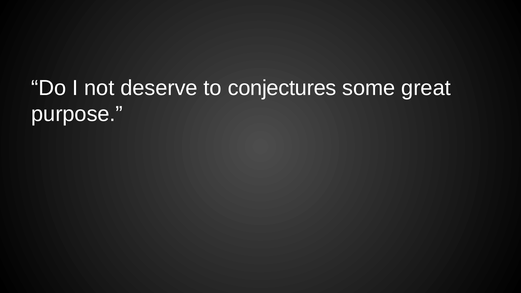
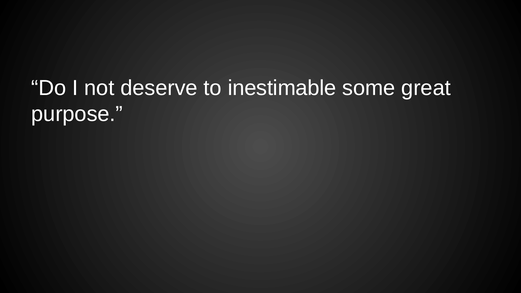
conjectures: conjectures -> inestimable (282, 88)
